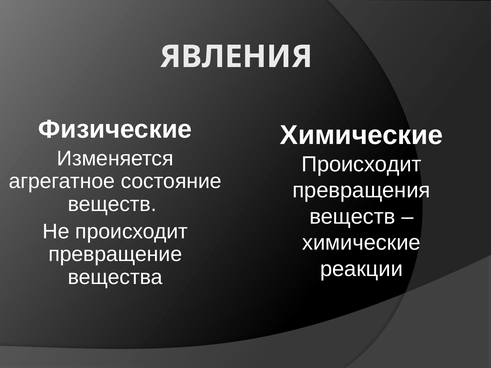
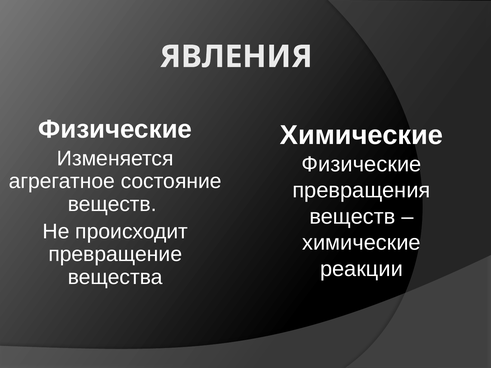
Происходит: Происходит -> Физические (361, 164)
